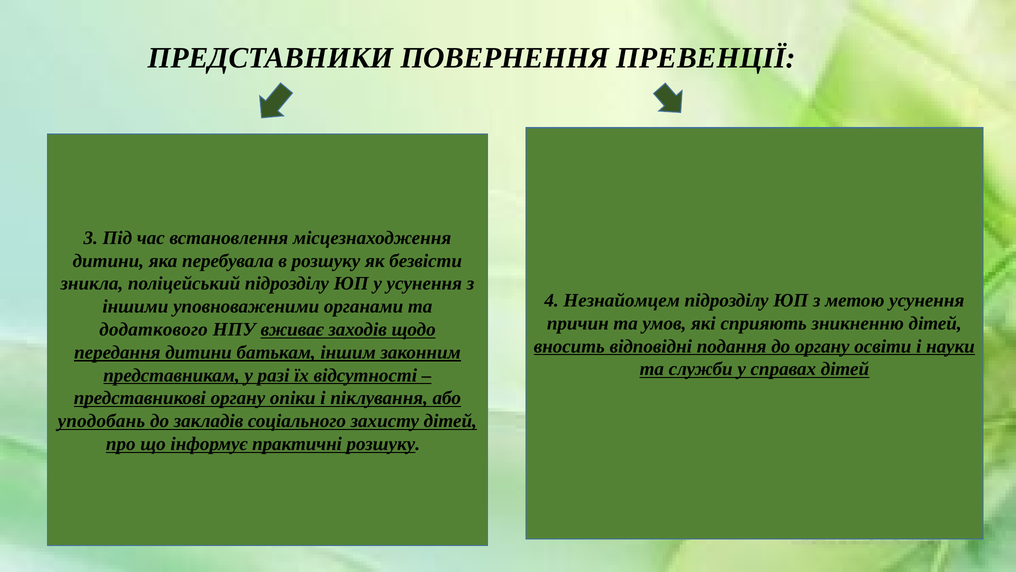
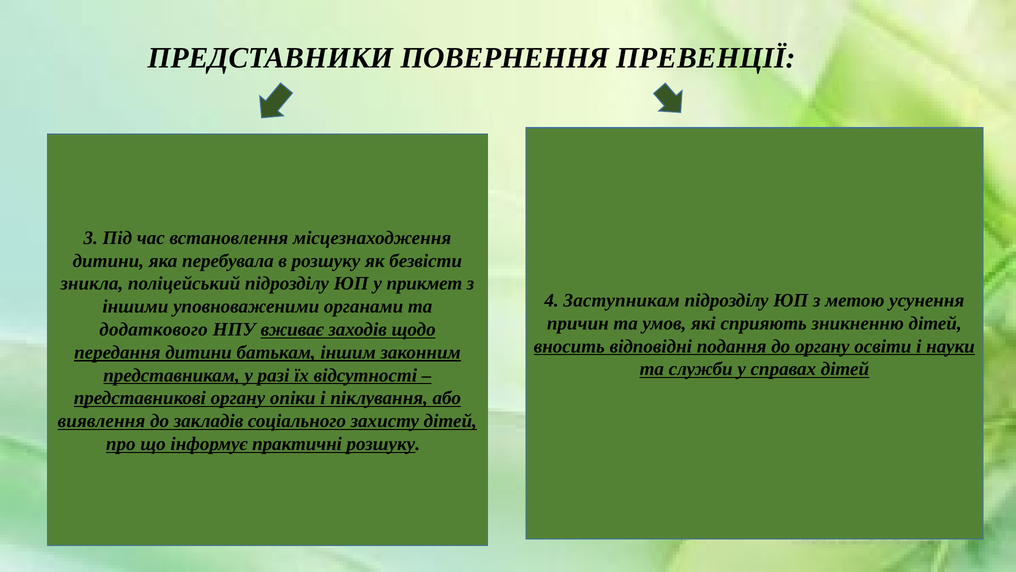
у усунення: усунення -> прикмет (424, 283)
Незнайомцем: Незнайомцем -> Заступникам (622, 300)
уподобань: уподобань -> виявлення (101, 421)
